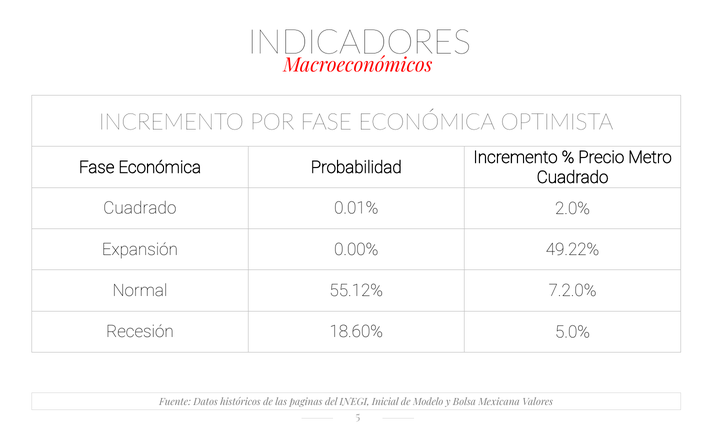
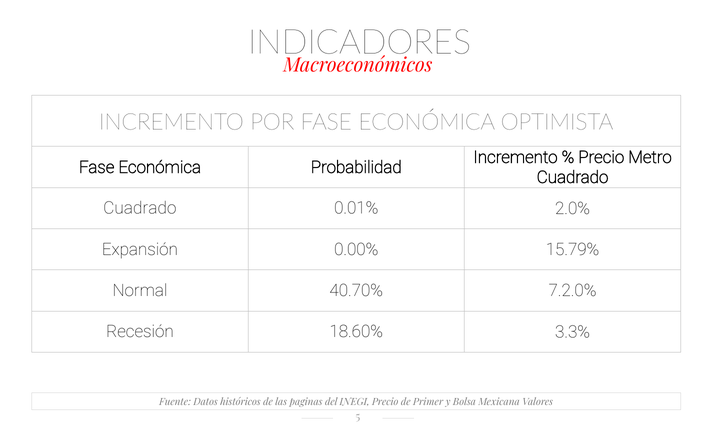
49.22%: 49.22% -> 15.79% (573, 250)
55.12%: 55.12% -> 40.70% (356, 291)
5.0%: 5.0% -> 3.3% (573, 332)
INEGI Inicial: Inicial -> Precio (385, 402)
Modelo: Modelo -> Primer (428, 402)
